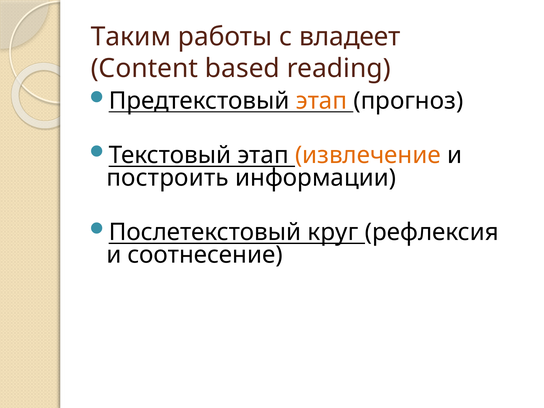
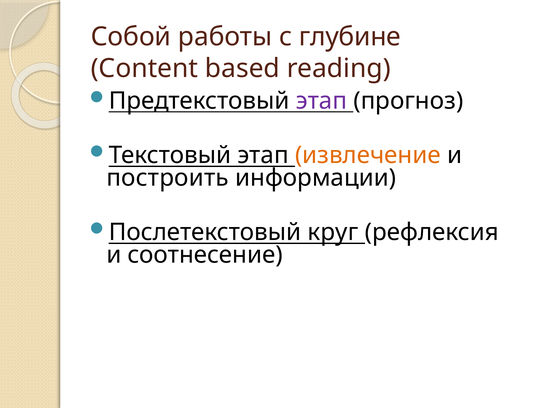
Таким: Таким -> Собой (131, 37)
владеет: владеет -> глубине (350, 37)
этап colour: orange -> purple (321, 101)
